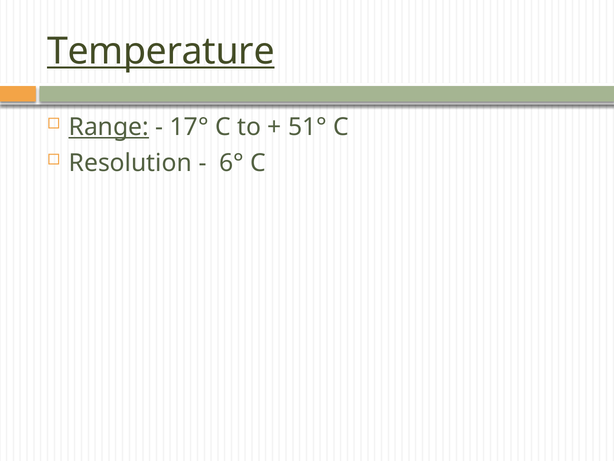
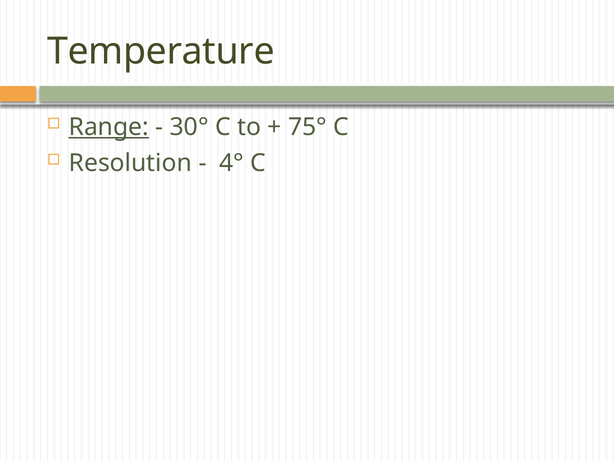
Temperature underline: present -> none (161, 51)
17°: 17° -> 30° (189, 127)
51°: 51° -> 75° (308, 127)
6°: 6° -> 4° (232, 163)
